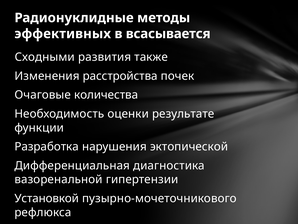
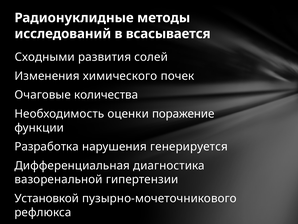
эффективных: эффективных -> исследований (63, 34)
также: также -> солей (151, 57)
расстройства: расстройства -> химического (120, 76)
результате: результате -> поражение (183, 114)
эктопической: эктопической -> генерируется (189, 146)
